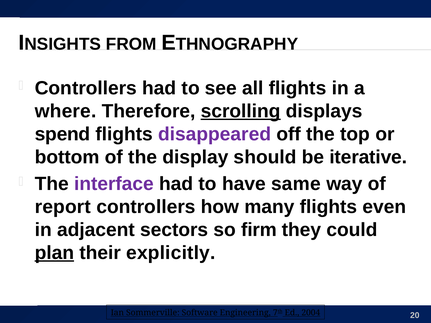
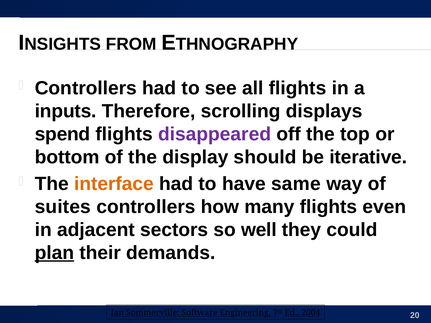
where: where -> inputs (66, 111)
scrolling underline: present -> none (241, 111)
interface colour: purple -> orange (114, 184)
report: report -> suites (63, 207)
firm: firm -> well (259, 230)
explicitly: explicitly -> demands (171, 253)
